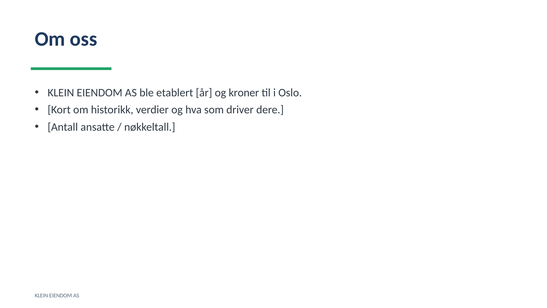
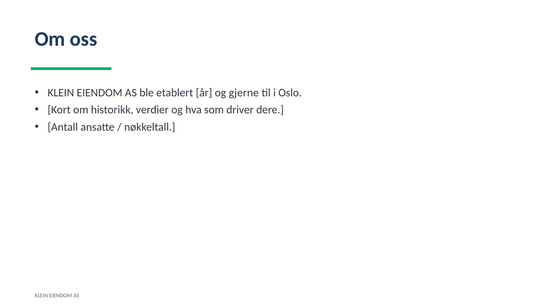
kroner: kroner -> gjerne (244, 93)
